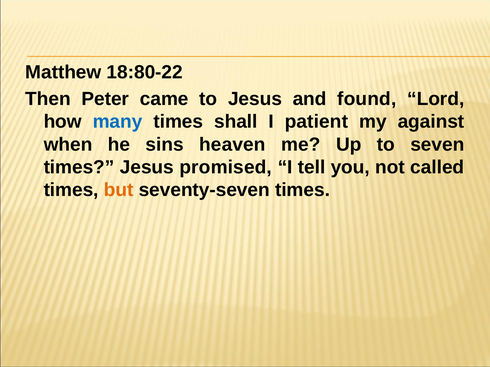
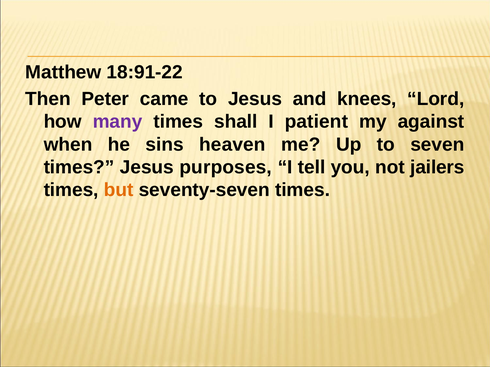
18:80-22: 18:80-22 -> 18:91-22 (145, 72)
found: found -> knees (367, 99)
many colour: blue -> purple (118, 122)
promised: promised -> purposes (226, 167)
called: called -> jailers (437, 167)
